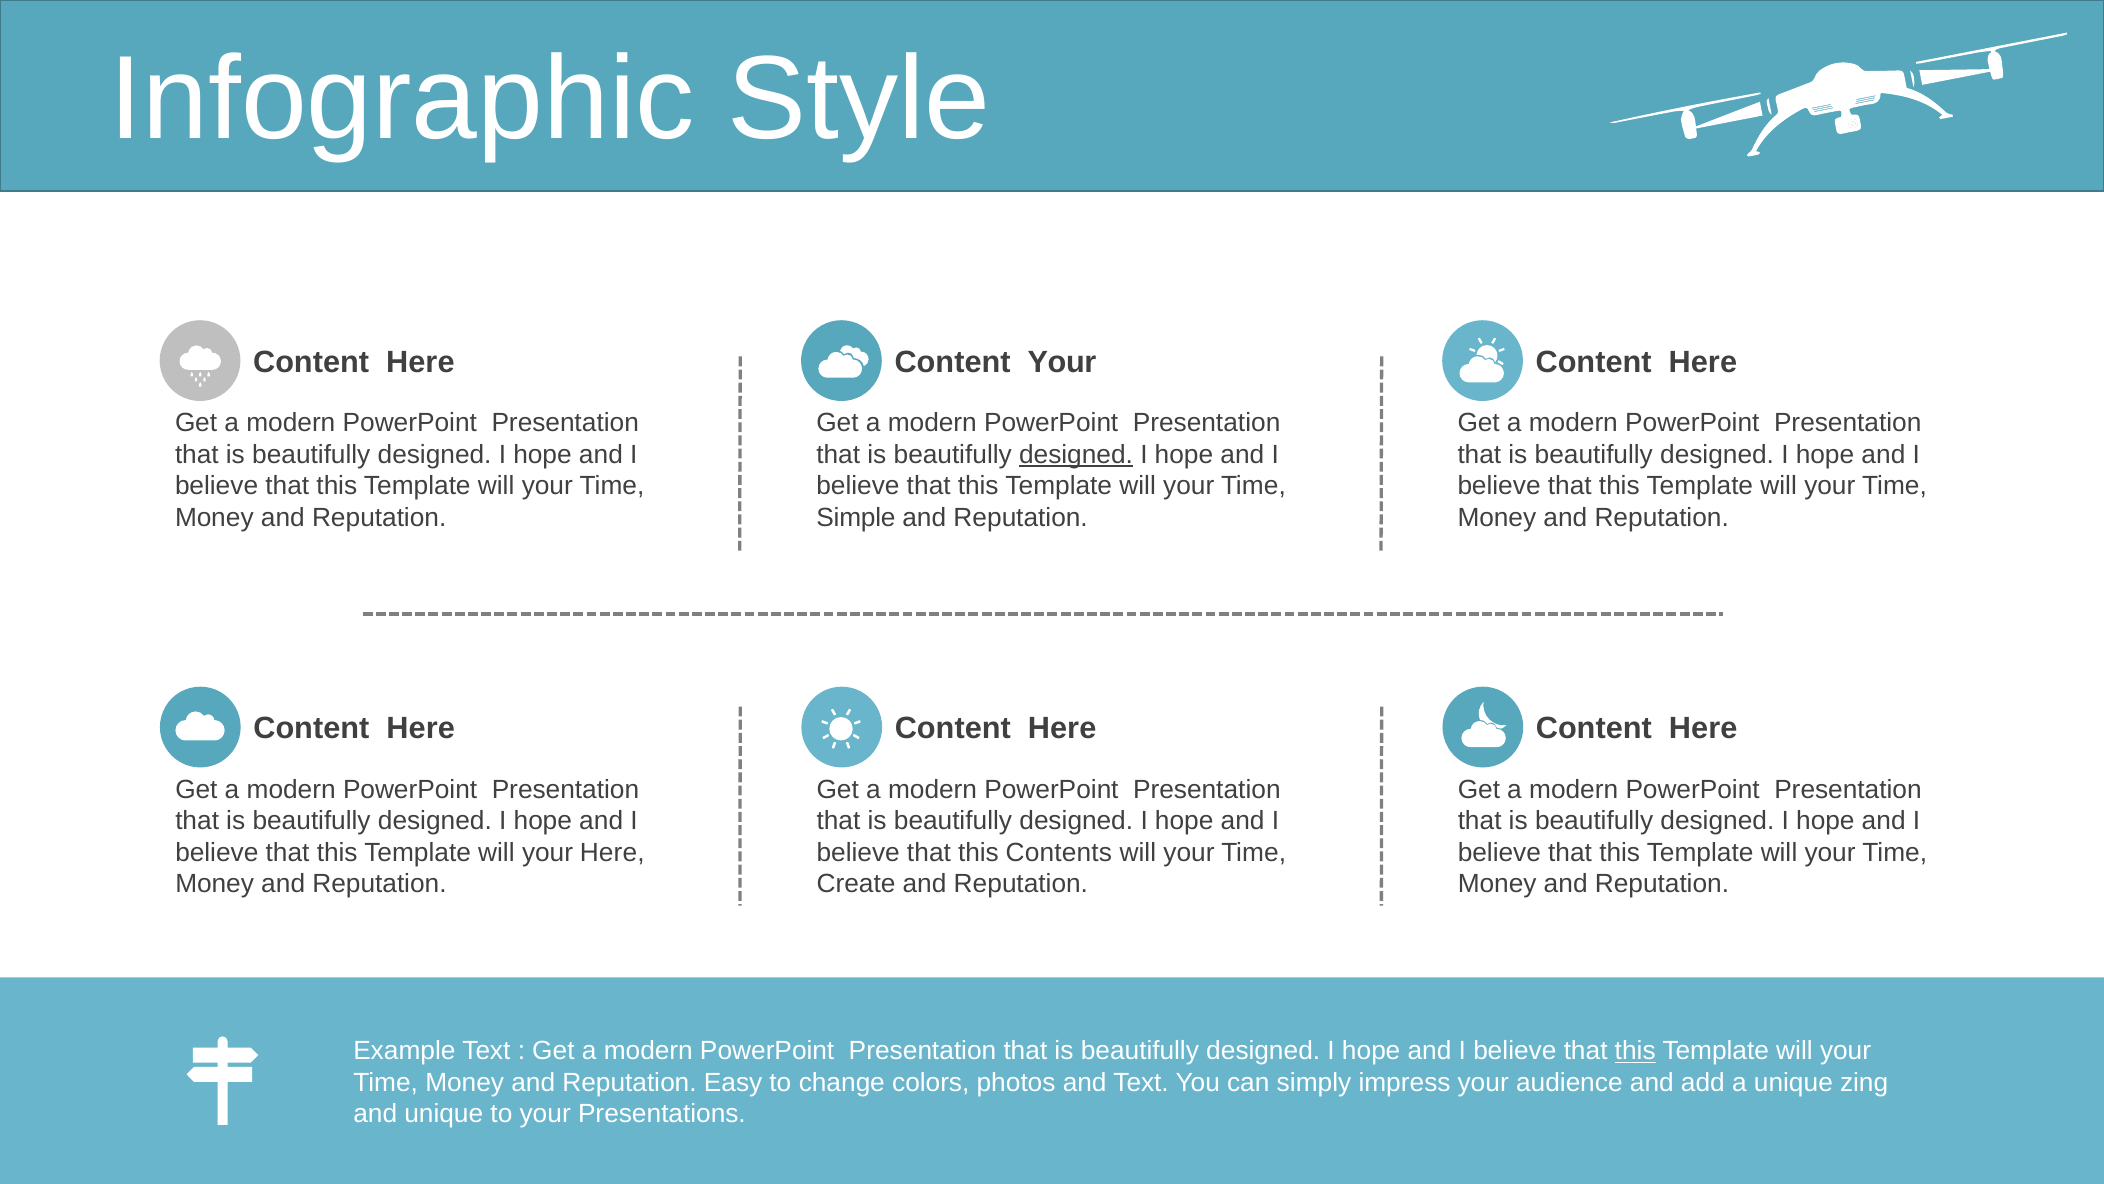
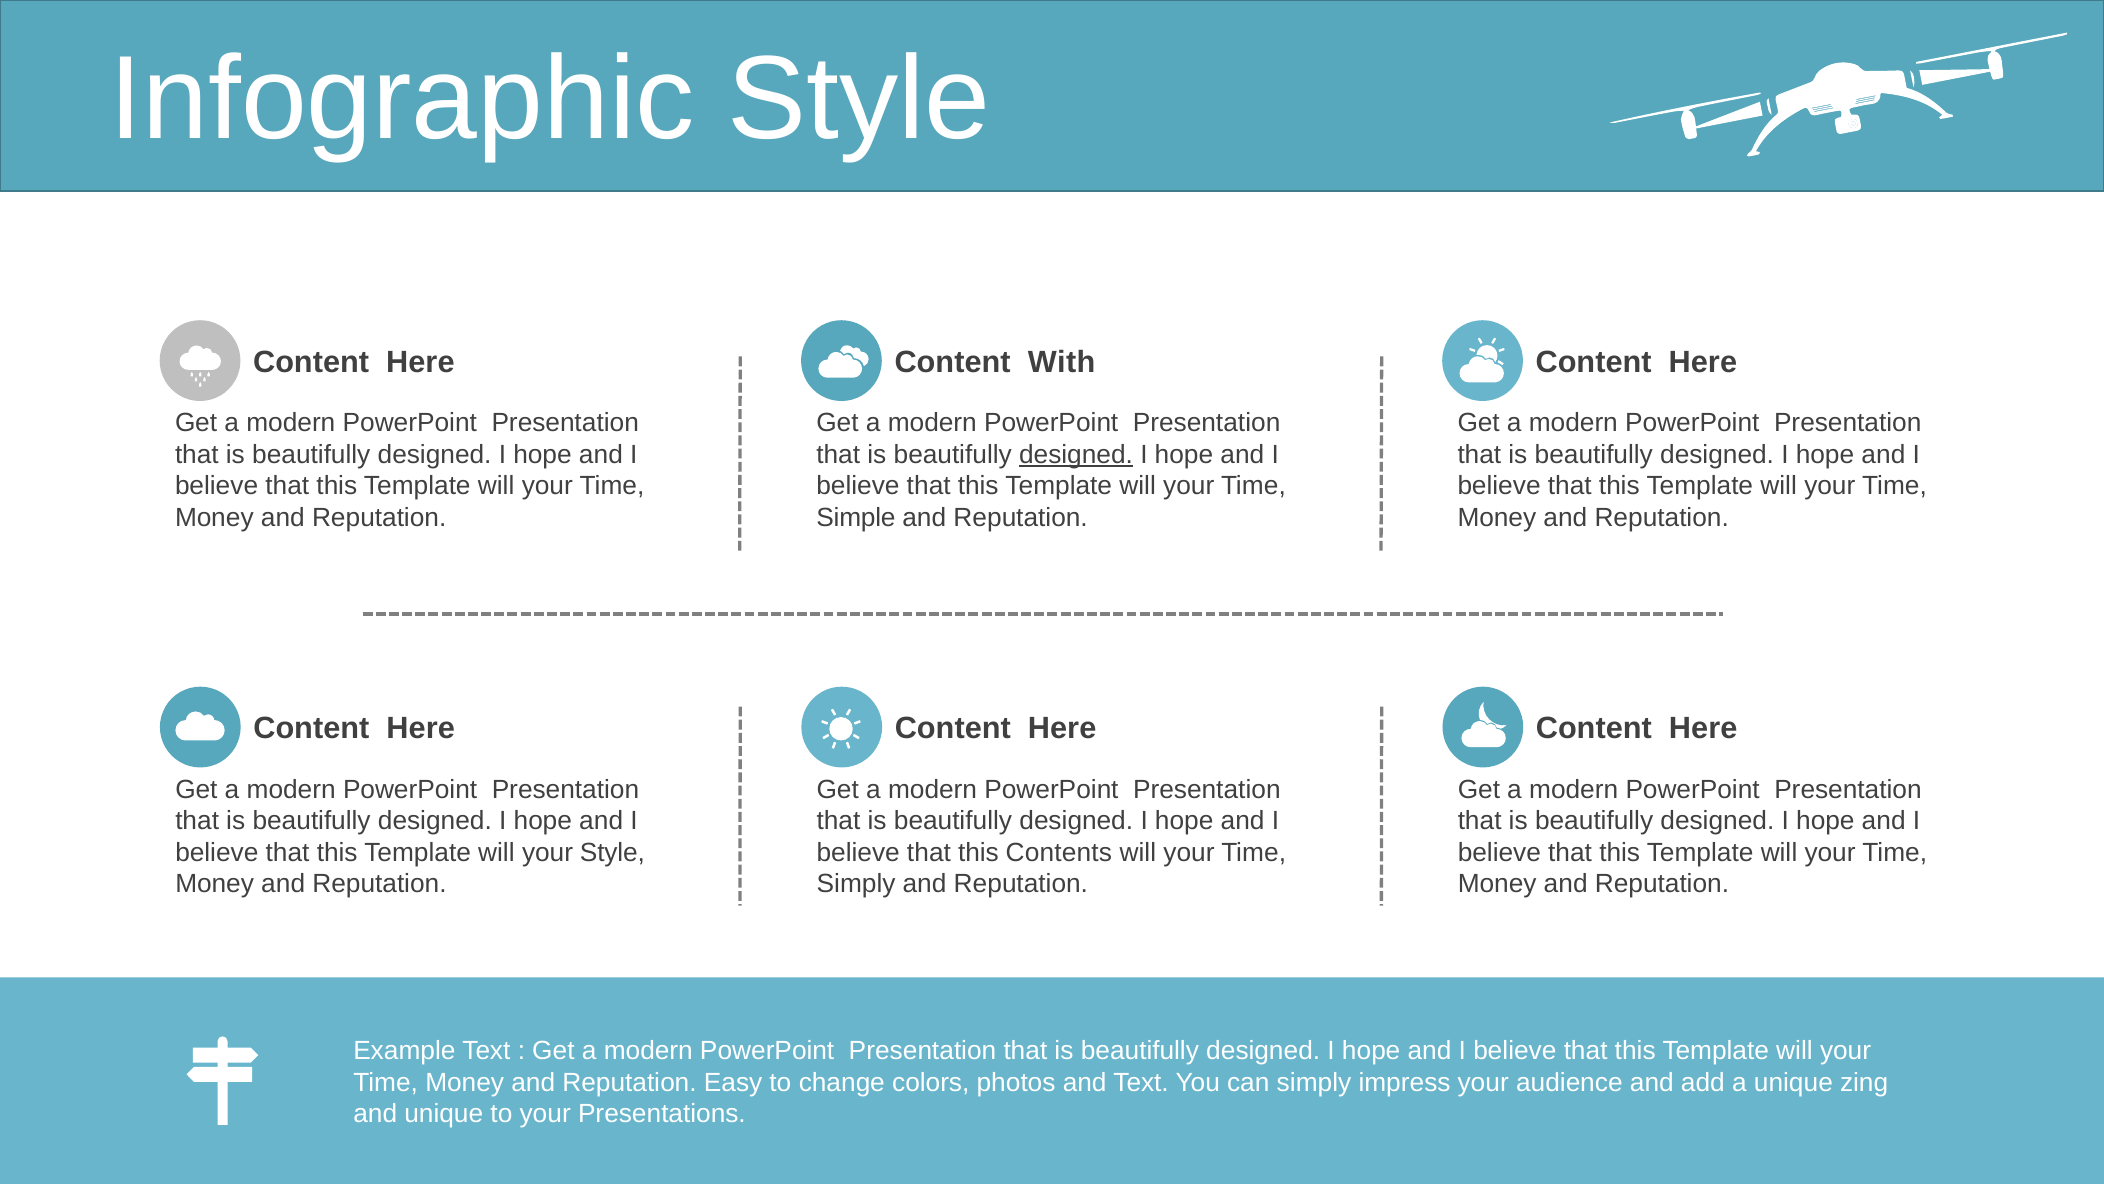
Content Your: Your -> With (1062, 362)
your Here: Here -> Style (612, 852)
Create: Create -> Simply (856, 884)
this underline: present -> none (1635, 1051)
